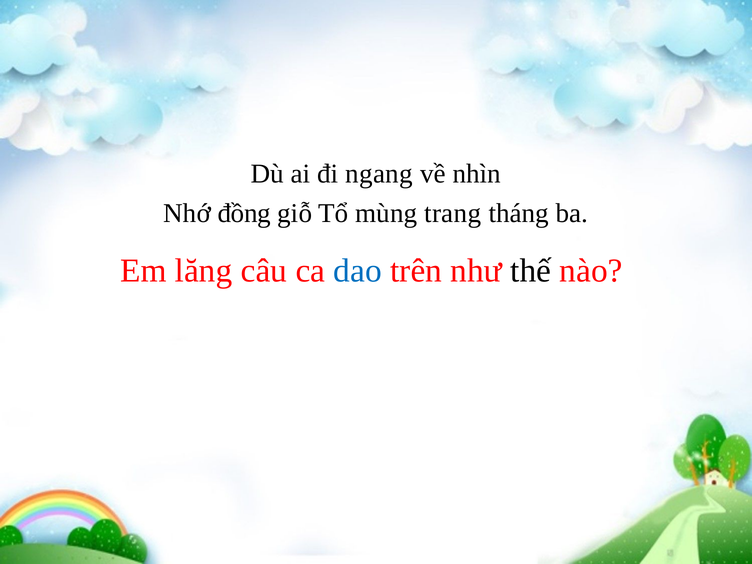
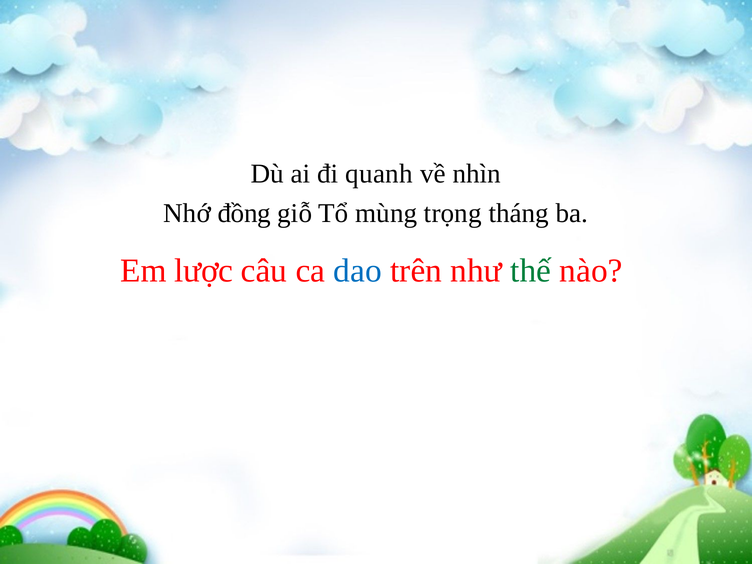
ngang: ngang -> quanh (379, 174)
trang: trang -> trọng (453, 213)
lăng: lăng -> lược (204, 270)
thế colour: black -> green (531, 270)
